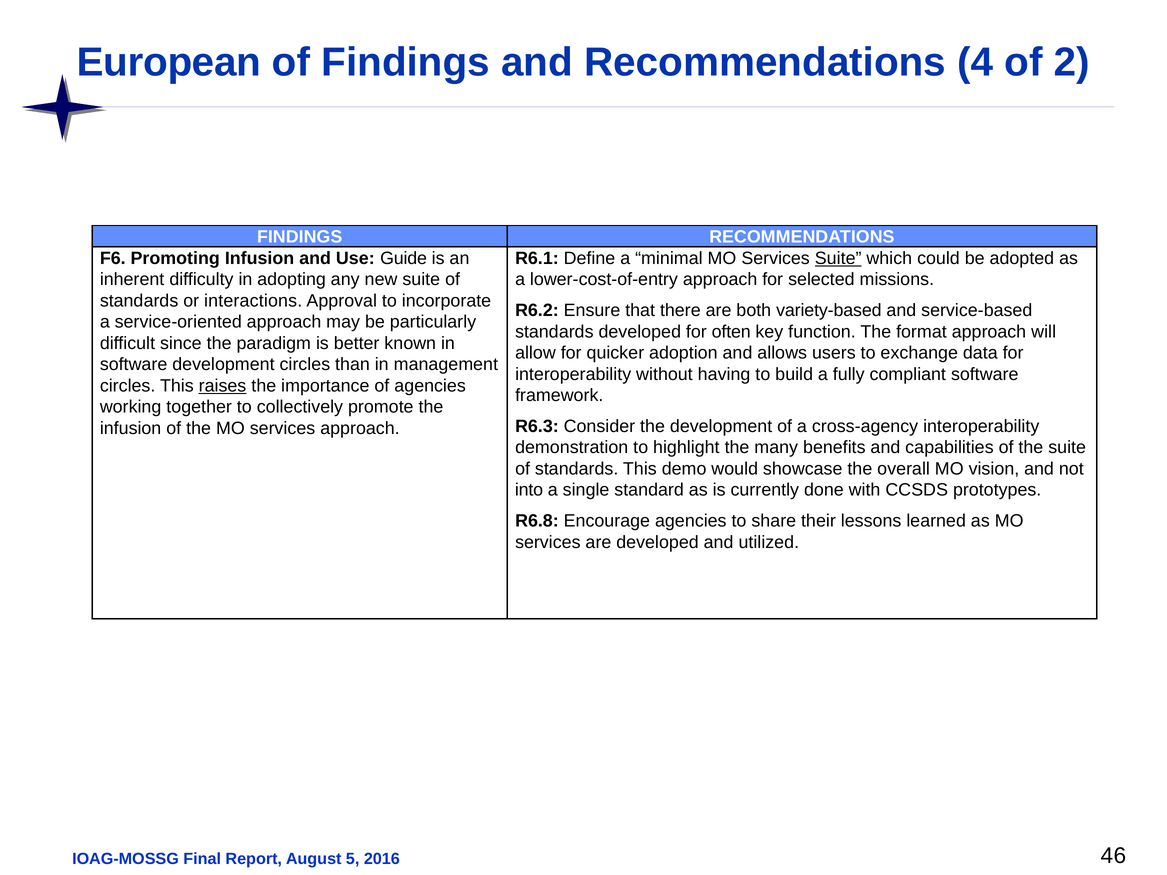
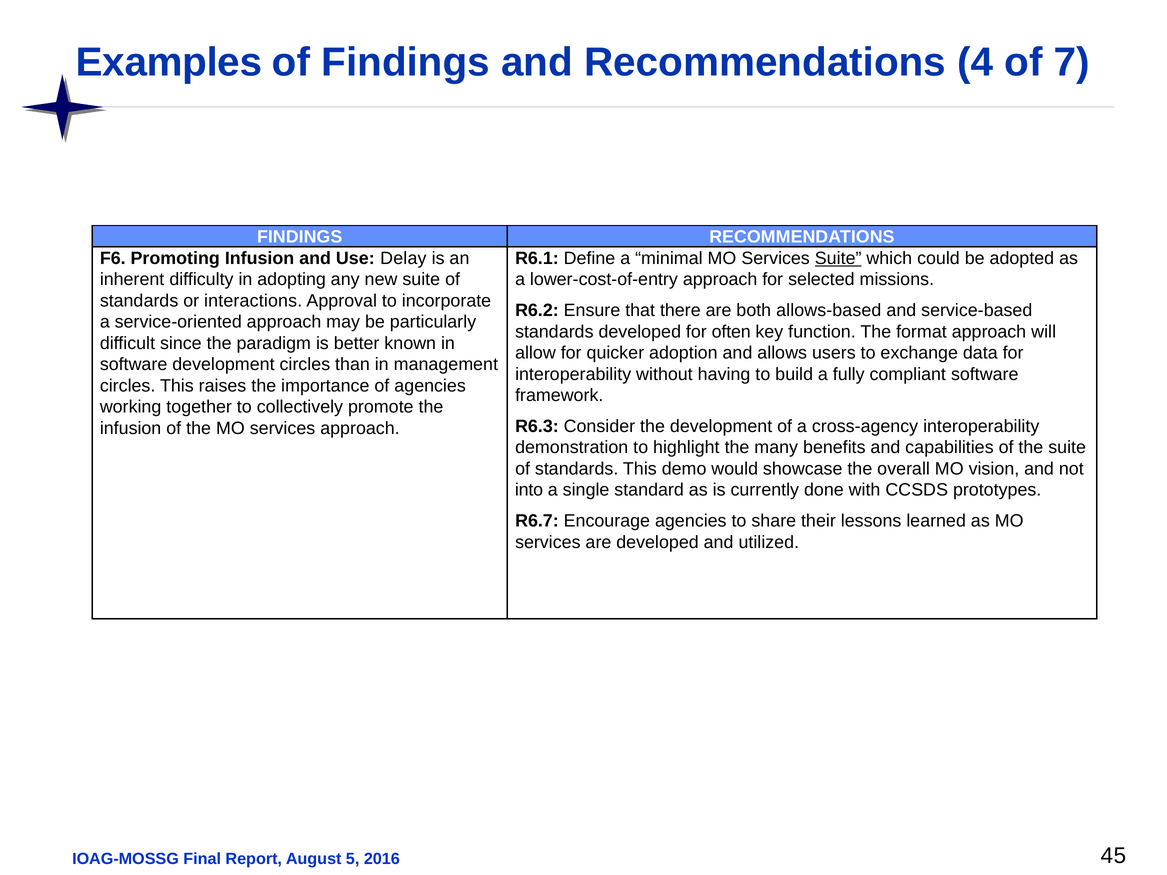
European: European -> Examples (169, 62)
2: 2 -> 7 (1072, 62)
Guide: Guide -> Delay (403, 258)
variety-based: variety-based -> allows-based (829, 311)
raises underline: present -> none (223, 386)
R6.8: R6.8 -> R6.7 (537, 521)
46: 46 -> 45 (1114, 856)
